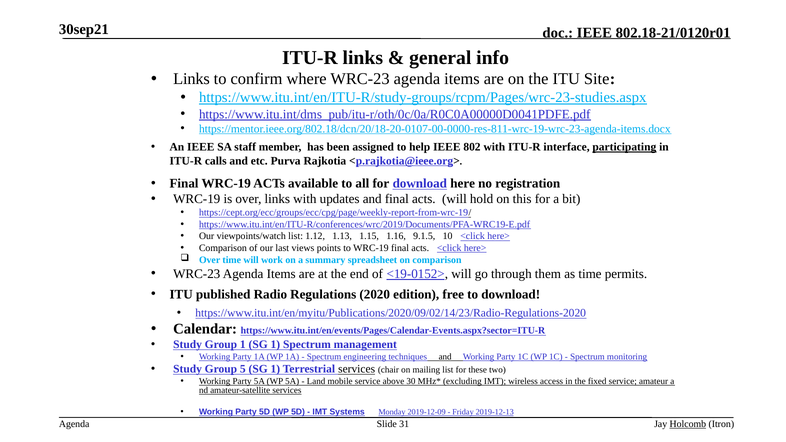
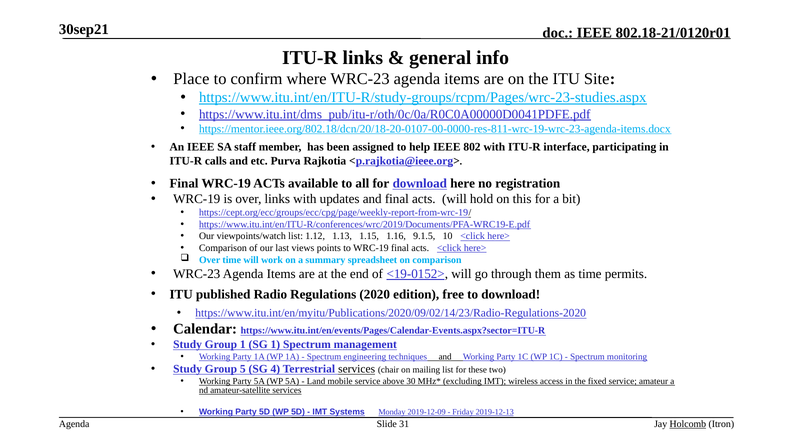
Links: Links -> Place (191, 79)
participating underline: present -> none (624, 147)
5 SG 1: 1 -> 4 (275, 369)
